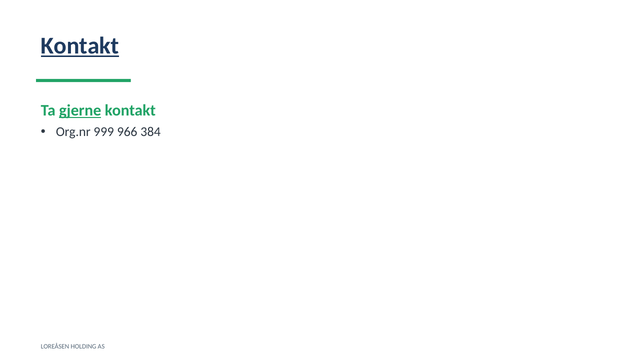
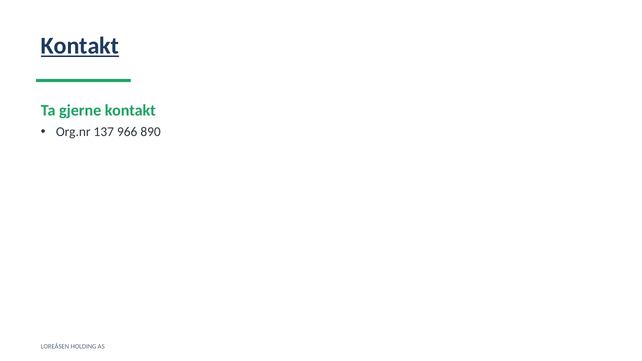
gjerne underline: present -> none (80, 111)
999: 999 -> 137 (104, 132)
384: 384 -> 890 (151, 132)
